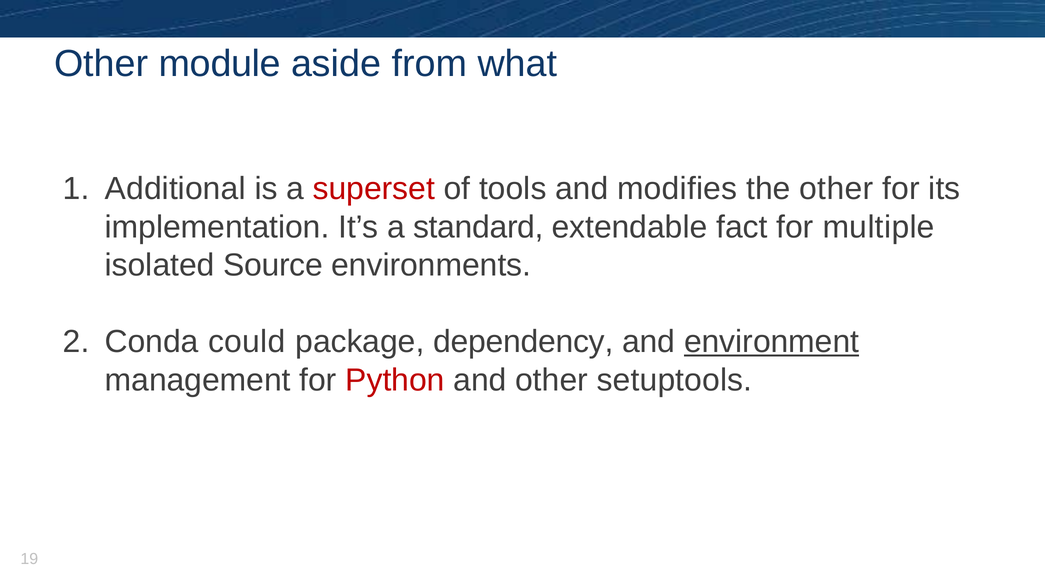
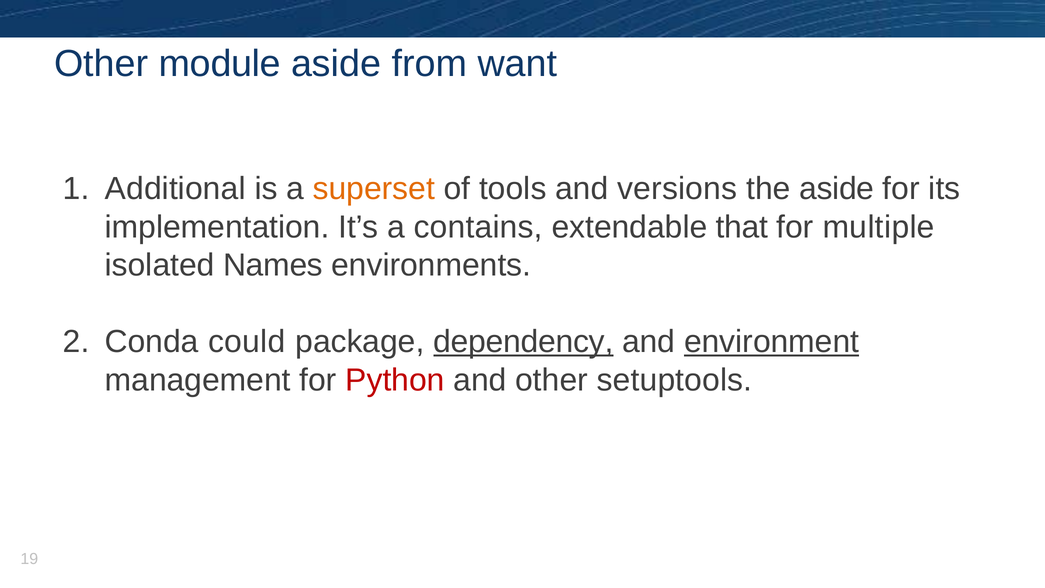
what: what -> want (518, 64)
superset colour: red -> orange (374, 189)
modifies: modifies -> versions (677, 189)
the other: other -> aside (837, 189)
standard: standard -> contains (478, 227)
fact: fact -> that (742, 227)
Source: Source -> Names (273, 265)
dependency underline: none -> present (523, 342)
